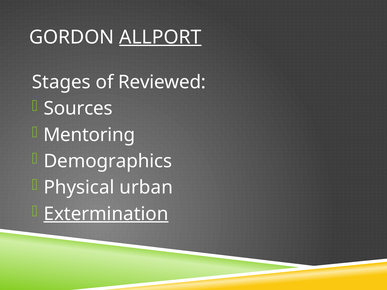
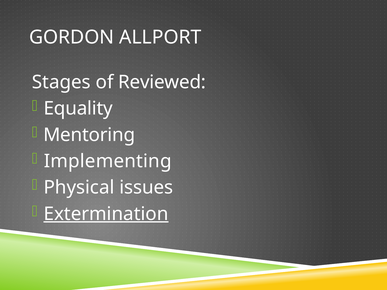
ALLPORT underline: present -> none (160, 37)
Sources: Sources -> Equality (78, 109)
Demographics: Demographics -> Implementing (108, 161)
urban: urban -> issues (146, 188)
